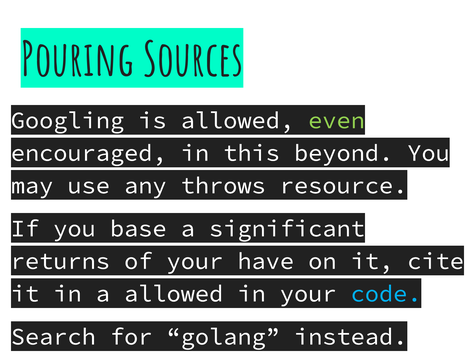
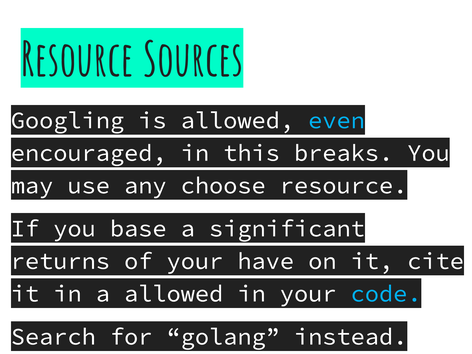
Pouring: Pouring -> Resource (77, 61)
even colour: light green -> light blue (337, 120)
beyond: beyond -> breaks (344, 153)
throws: throws -> choose (223, 186)
